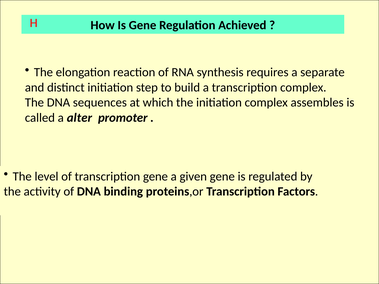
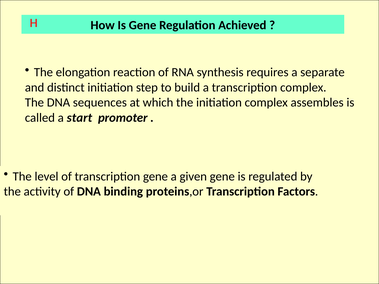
alter: alter -> start (79, 118)
